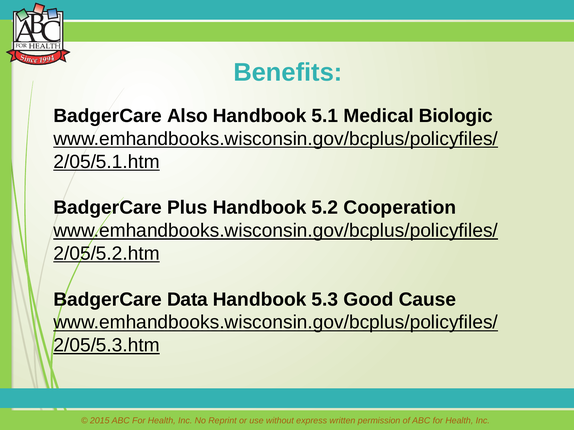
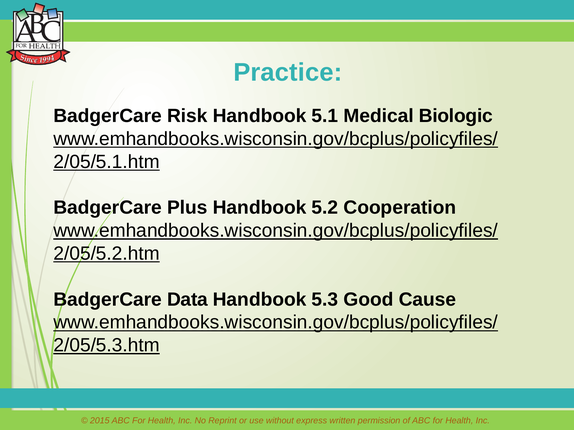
Benefits: Benefits -> Practice (288, 73)
Also: Also -> Risk (187, 116)
